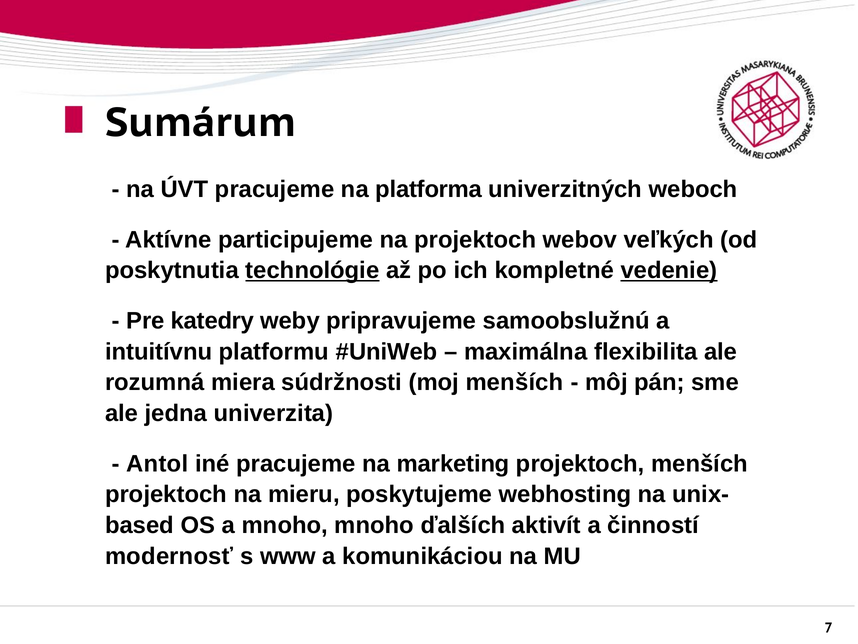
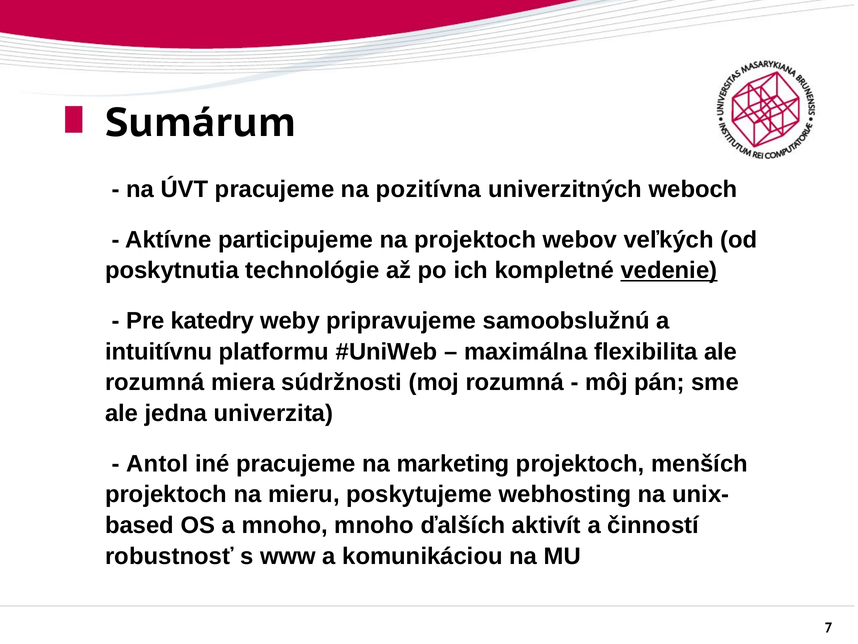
platforma: platforma -> pozitívna (429, 189)
technológie underline: present -> none (312, 270)
moj menších: menších -> rozumná (515, 382)
modernosť: modernosť -> robustnosť (169, 556)
